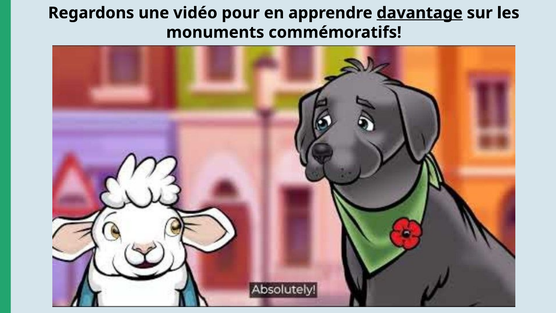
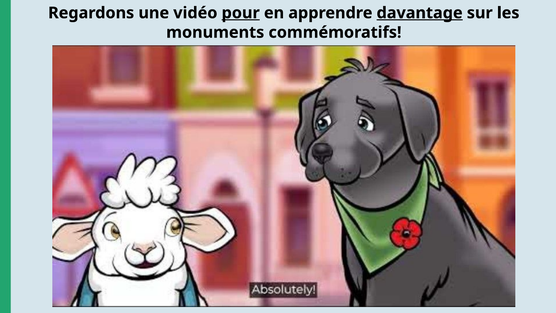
pour underline: none -> present (241, 13)
